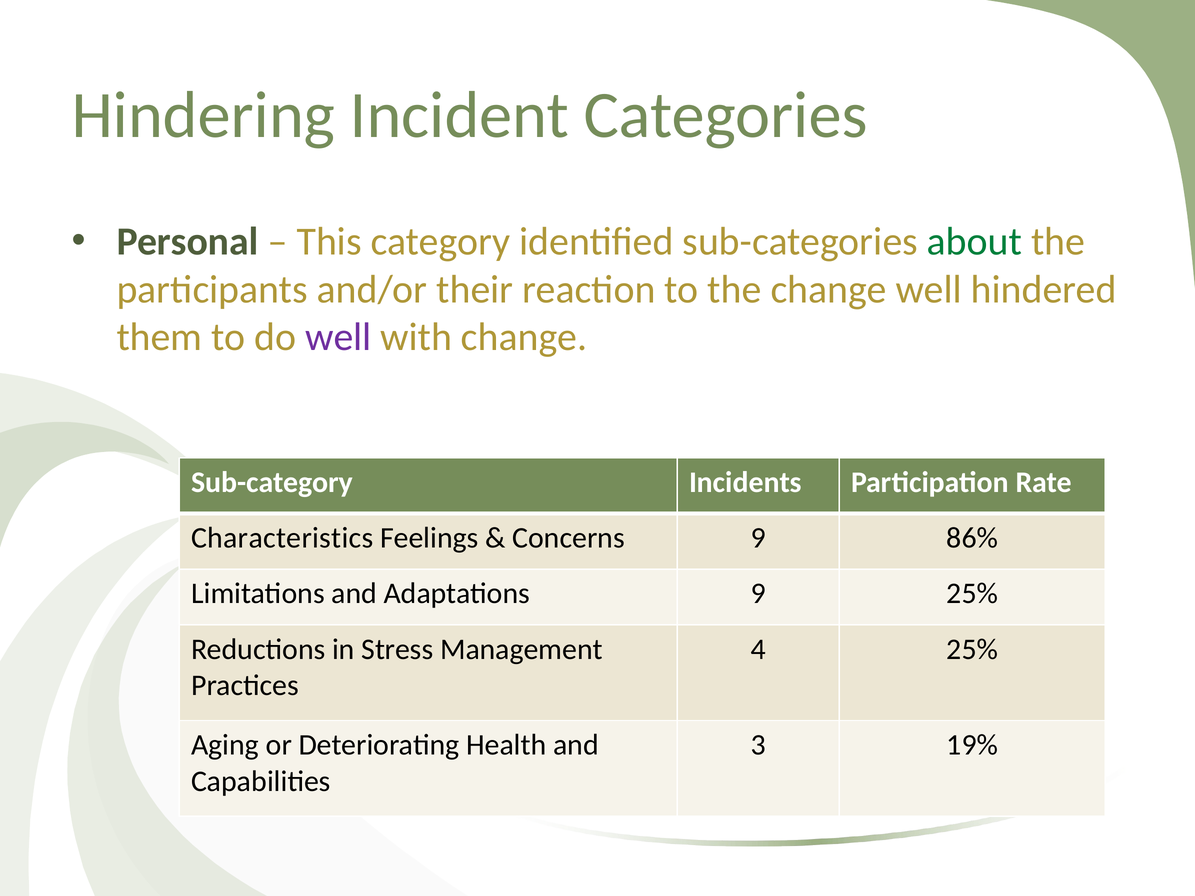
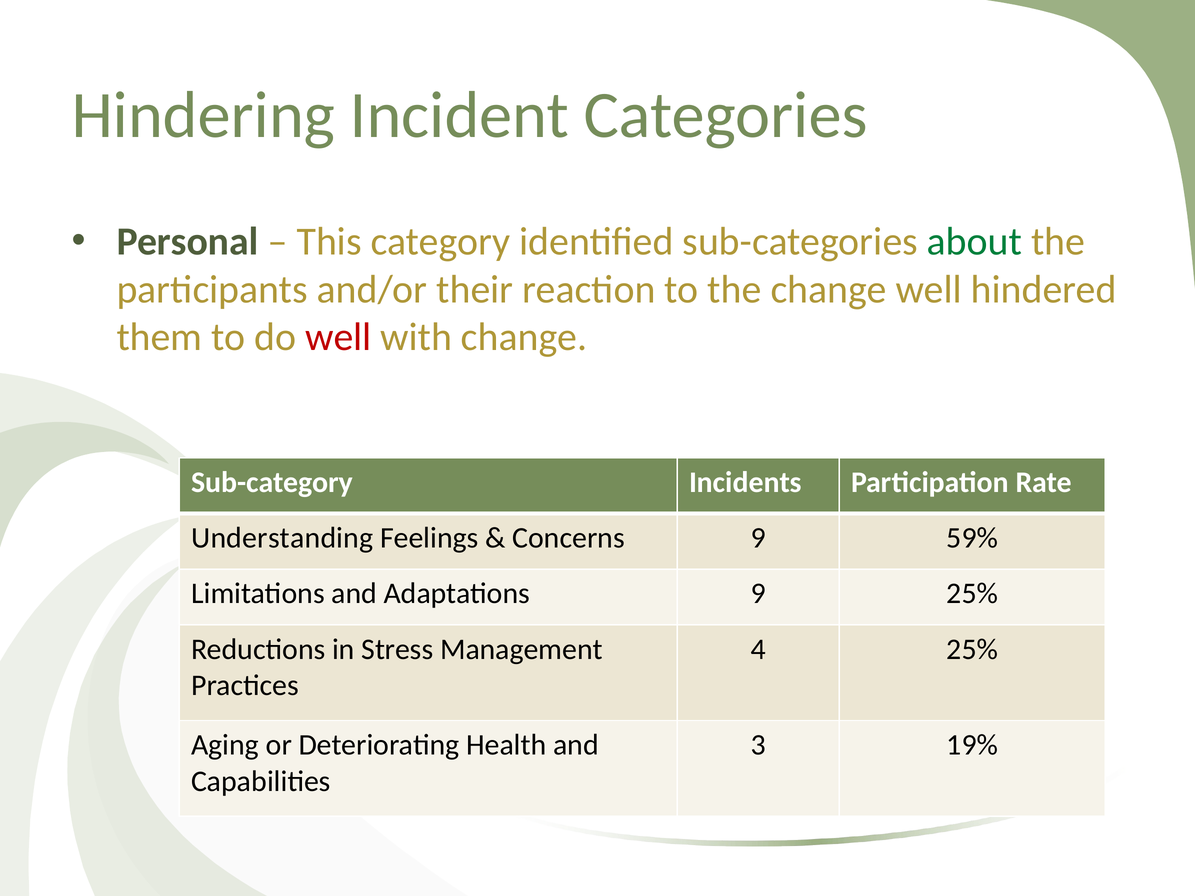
well colour: purple -> red (338, 337)
Characteristics: Characteristics -> Understanding (282, 538)
86%: 86% -> 59% (972, 538)
